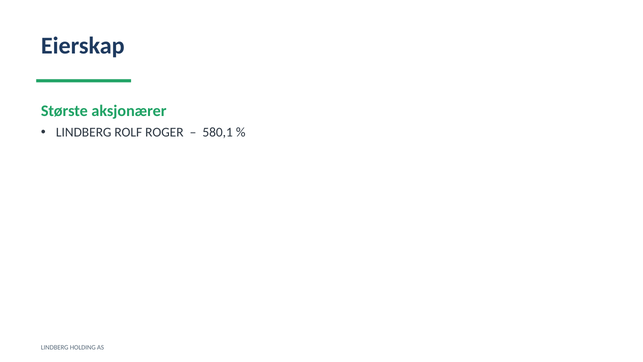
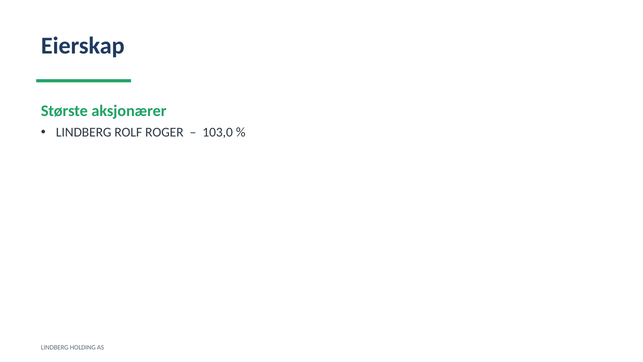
580,1: 580,1 -> 103,0 (218, 132)
